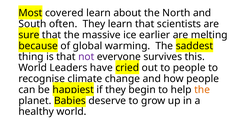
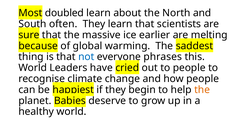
covered: covered -> doubled (64, 13)
not colour: purple -> blue (86, 57)
survives: survives -> phrases (163, 57)
